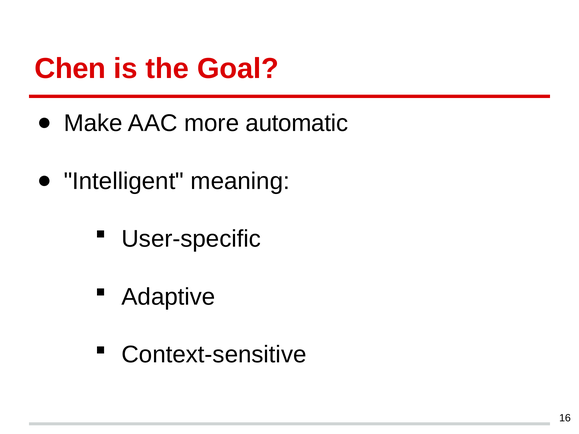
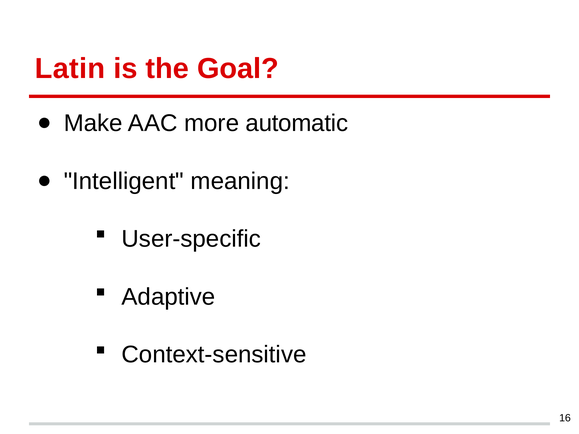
Chen: Chen -> Latin (70, 69)
